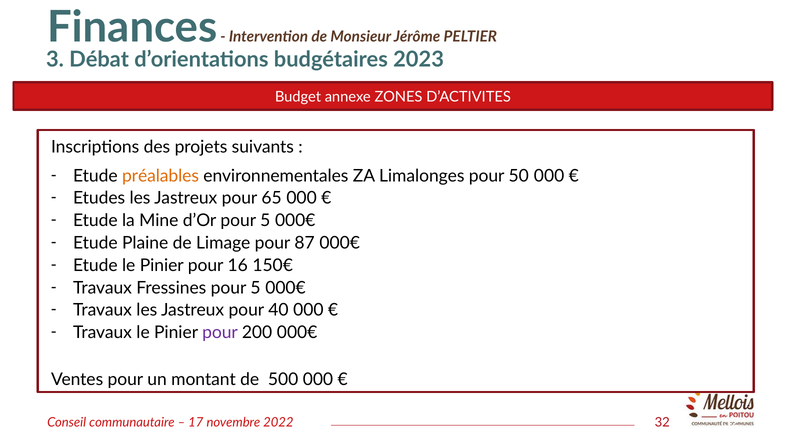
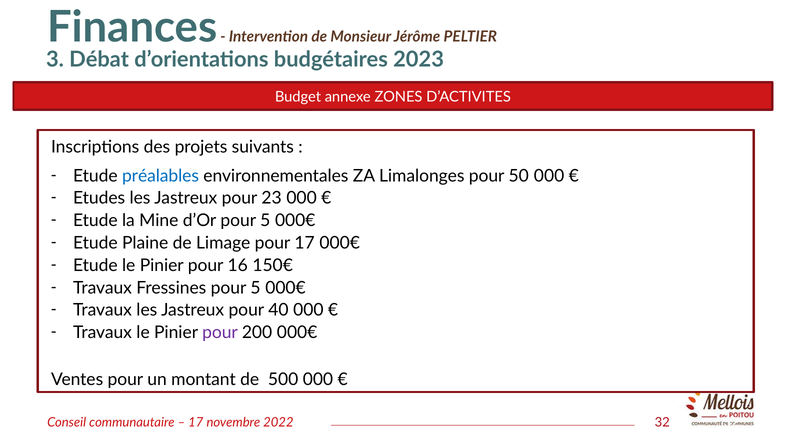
préalables colour: orange -> blue (160, 176)
65: 65 -> 23 (272, 198)
pour 87: 87 -> 17 (305, 243)
